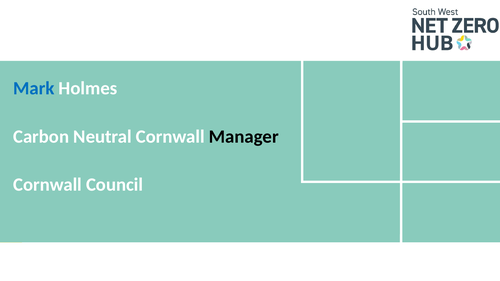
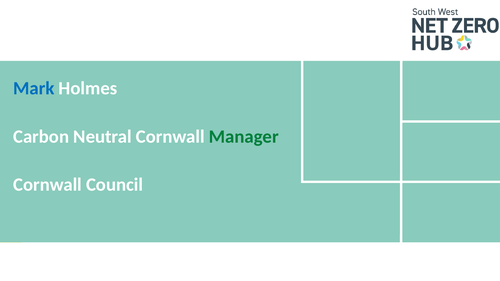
Manager colour: black -> green (244, 137)
